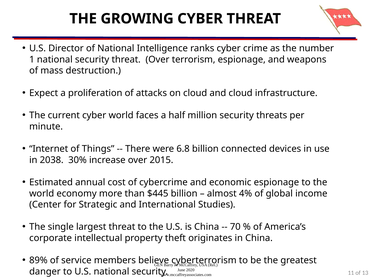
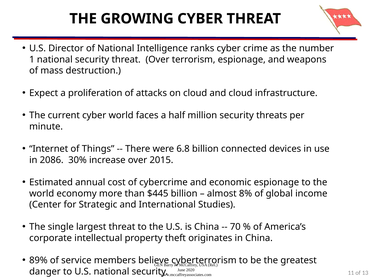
2038: 2038 -> 2086 (52, 160)
4%: 4% -> 8% (246, 193)
